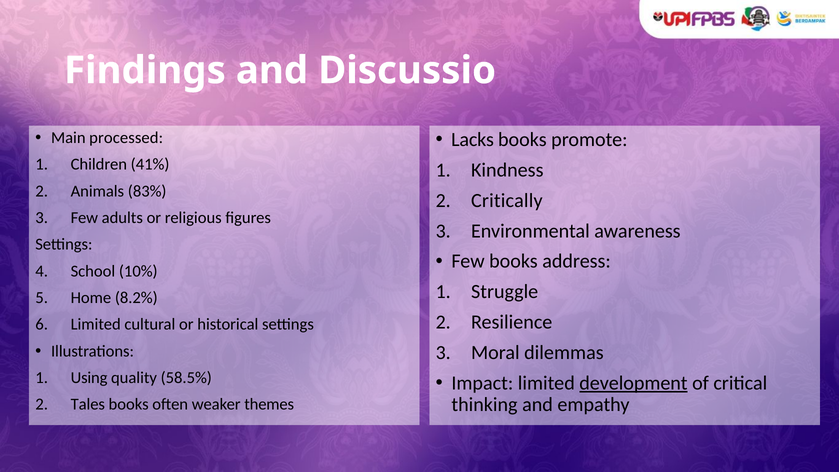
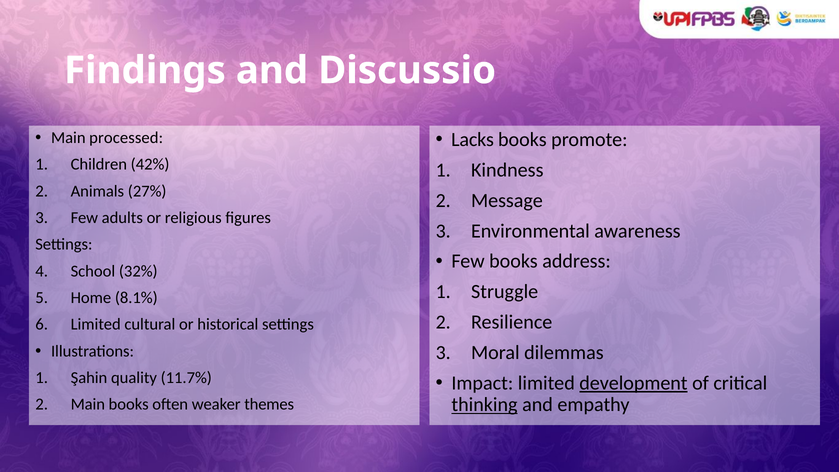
41%: 41% -> 42% (150, 164)
83%: 83% -> 27% (147, 191)
Critically: Critically -> Message (507, 200)
10%: 10% -> 32% (138, 271)
8.2%: 8.2% -> 8.1% (136, 298)
Using: Using -> Şahin (89, 378)
58.5%: 58.5% -> 11.7% (186, 378)
thinking underline: none -> present (484, 405)
Tales: Tales -> Main (88, 404)
